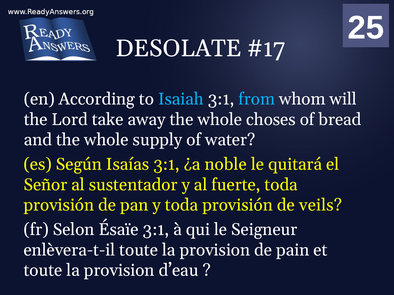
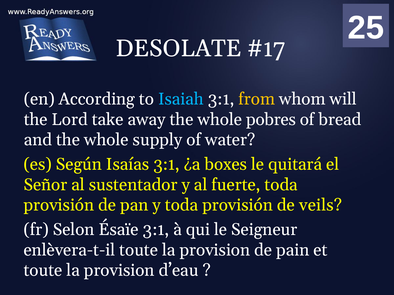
from colour: light blue -> yellow (257, 99)
choses: choses -> pobres (271, 120)
noble: noble -> boxes (226, 165)
